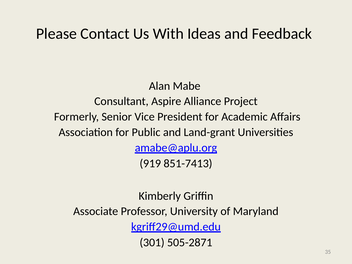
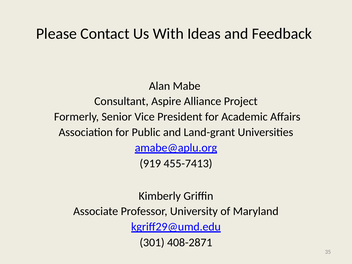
851-7413: 851-7413 -> 455-7413 (188, 164)
505-2871: 505-2871 -> 408-2871 (190, 243)
